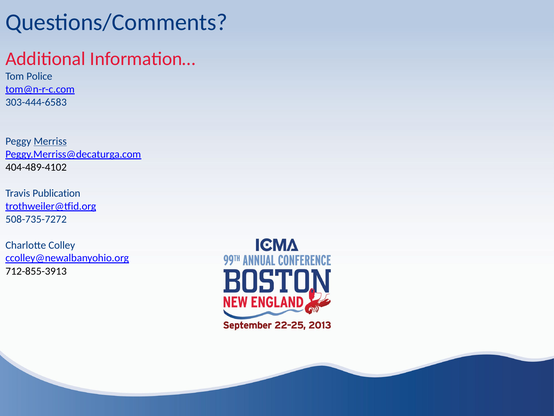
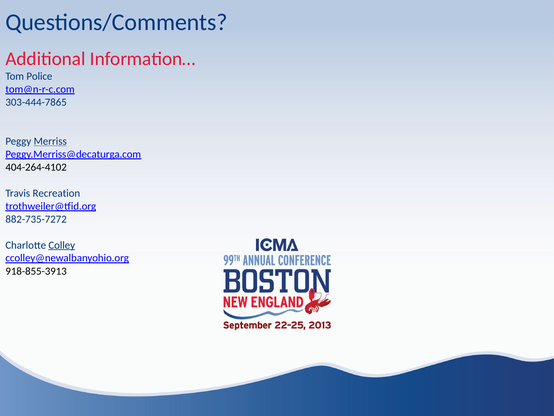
303-444-6583: 303-444-6583 -> 303-444-7865 (36, 102)
404-489-4102: 404-489-4102 -> 404-264-4102 (36, 167)
Publication: Publication -> Recreation (56, 193)
508-735-7272: 508-735-7272 -> 882-735-7272 (36, 219)
Colley underline: none -> present (62, 245)
712-855-3913: 712-855-3913 -> 918-855-3913 (36, 271)
